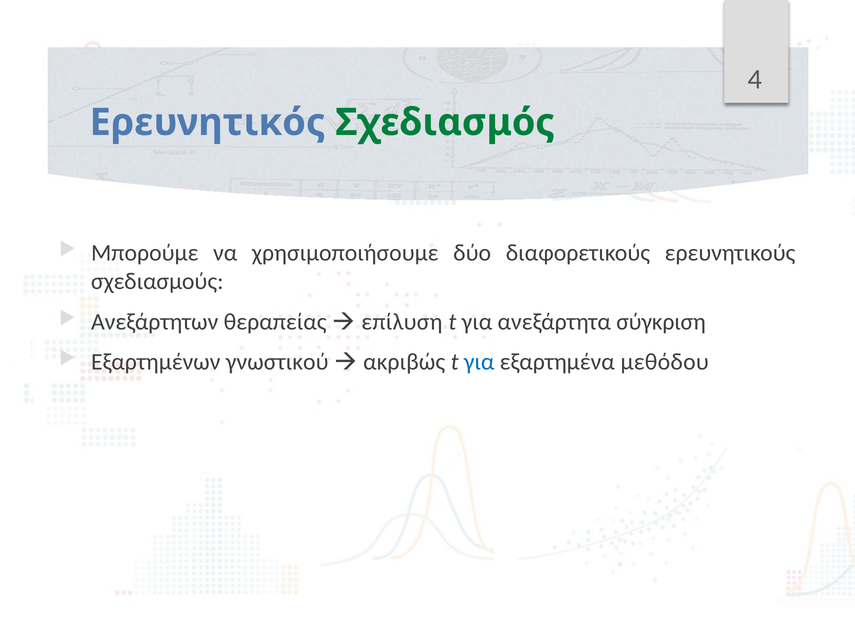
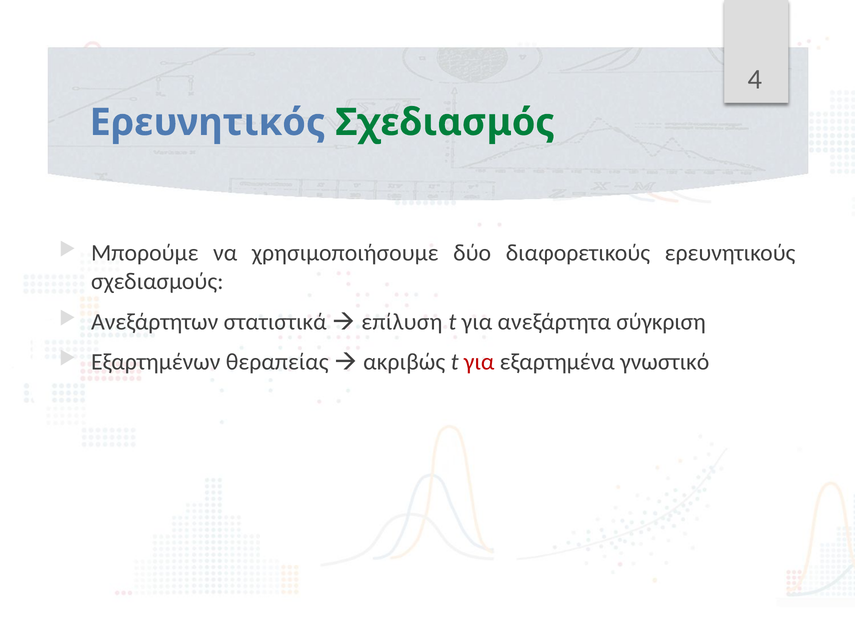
θεραπείας: θεραπείας -> στατιστικά (275, 322)
γνωστικού: γνωστικού -> θεραπείας (277, 362)
για colour: blue -> red (479, 362)
μεθόδου: μεθόδου -> γνωστικό (665, 362)
